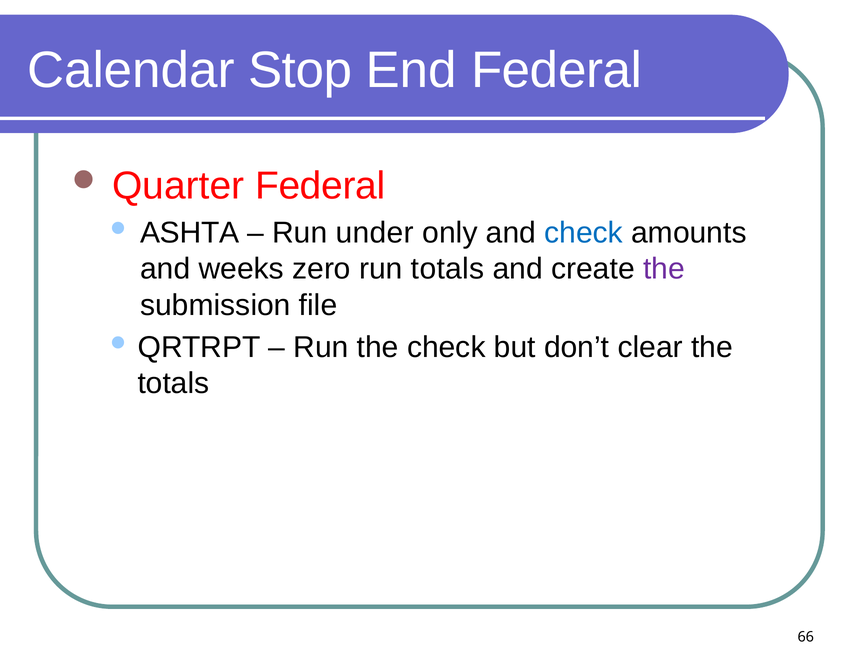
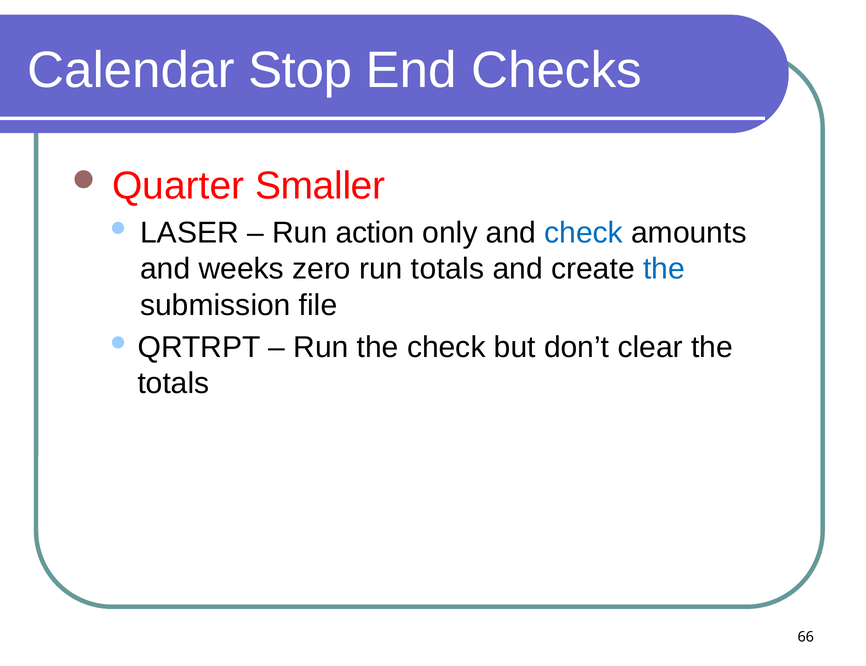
End Federal: Federal -> Checks (556, 70)
Quarter Federal: Federal -> Smaller (320, 186)
ASHTA: ASHTA -> LASER (190, 233)
under: under -> action (375, 233)
the colour: purple -> blue (664, 269)
